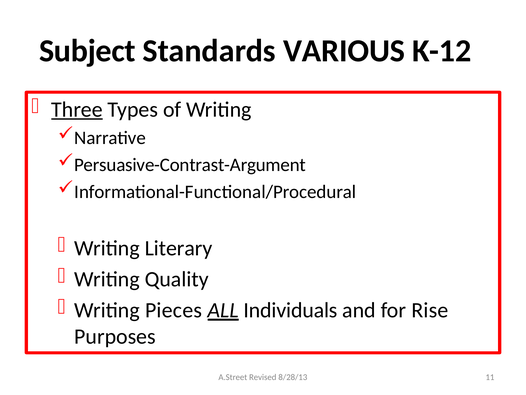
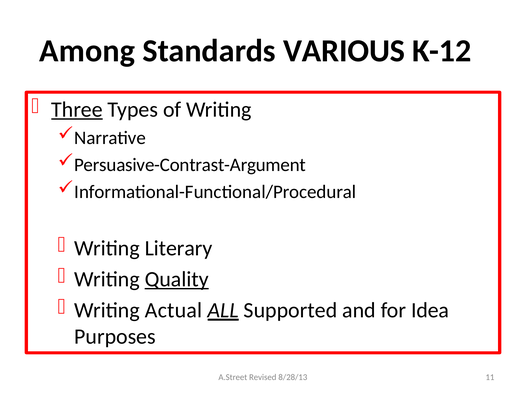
Subject: Subject -> Among (87, 51)
Quality underline: none -> present (177, 279)
Pieces: Pieces -> Actual (174, 310)
Individuals: Individuals -> Supported (290, 310)
Rise: Rise -> Idea (430, 310)
